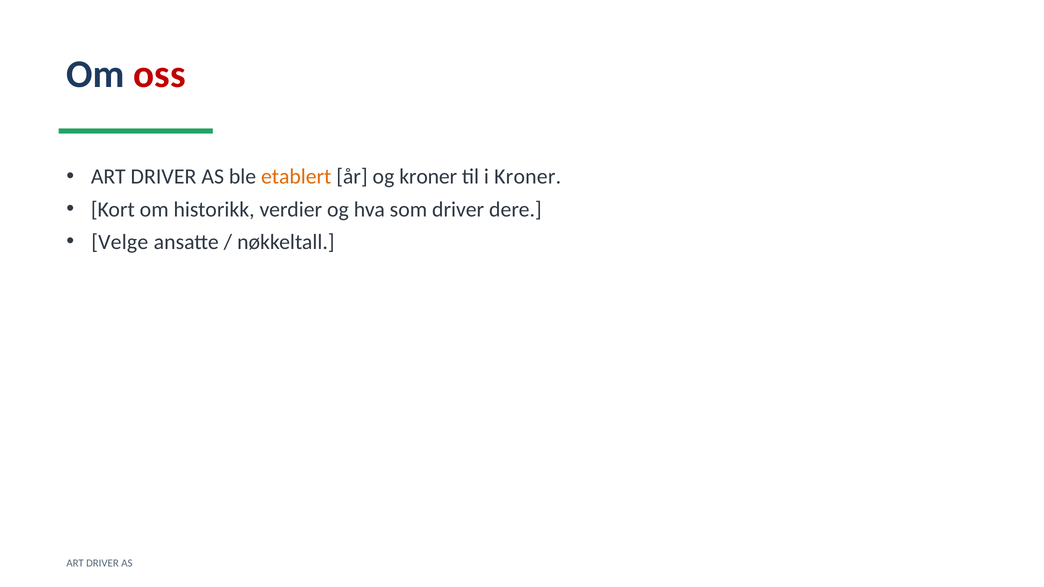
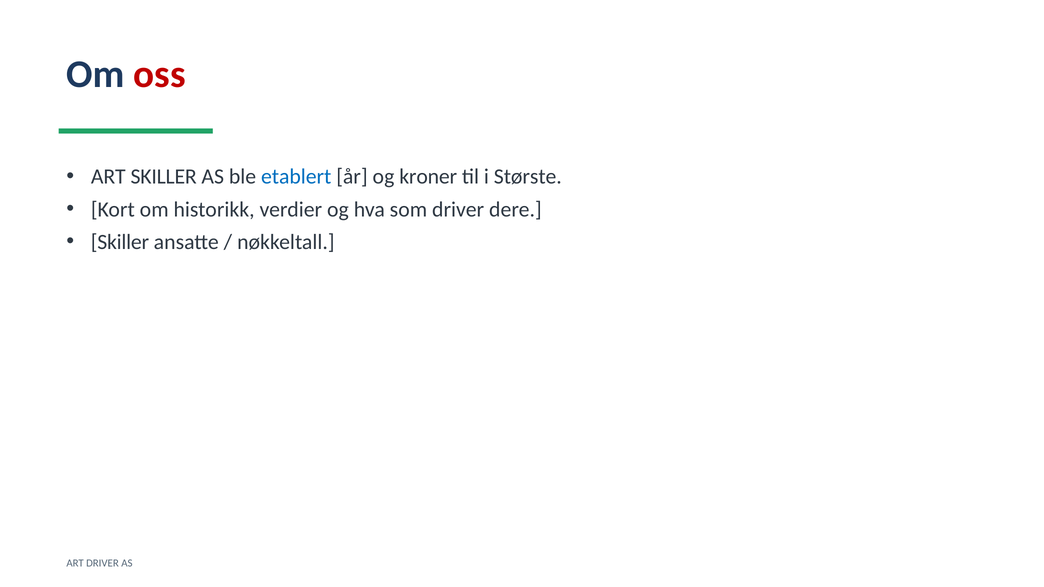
DRIVER: DRIVER -> SKILLER (164, 177)
etablert colour: orange -> blue (296, 177)
i Kroner: Kroner -> Største (528, 177)
Velge: Velge -> Skiller (120, 242)
